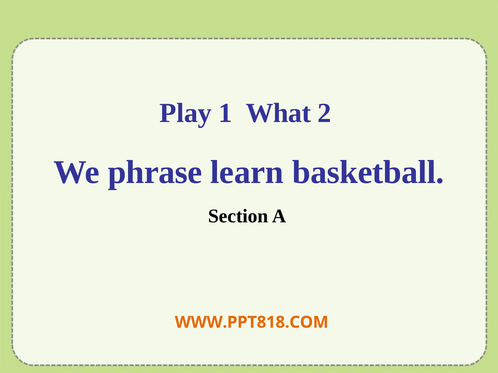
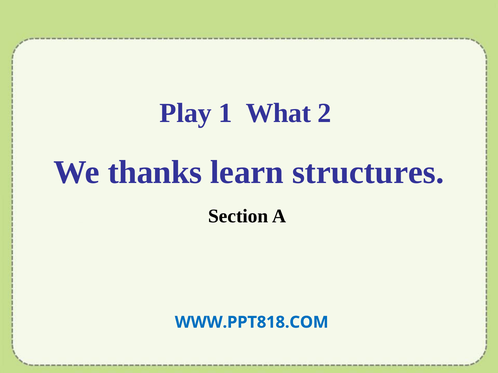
phrase: phrase -> thanks (155, 173)
basketball: basketball -> structures (368, 173)
WWW.PPT818.COM colour: orange -> blue (252, 323)
